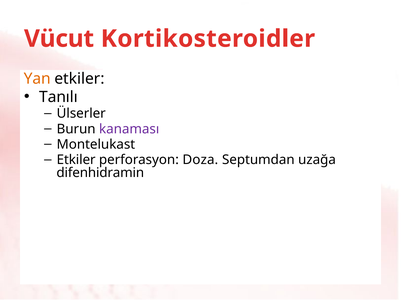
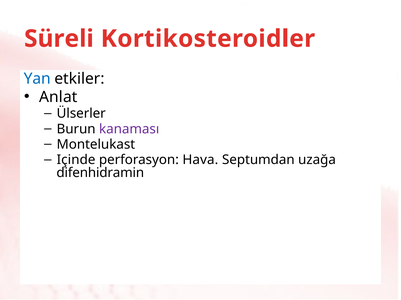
Vücut: Vücut -> Süreli (59, 39)
Yan colour: orange -> blue (37, 79)
Tanılı: Tanılı -> Anlat (58, 97)
Etkiler: Etkiler -> Içinde (76, 160)
Doza: Doza -> Hava (200, 160)
